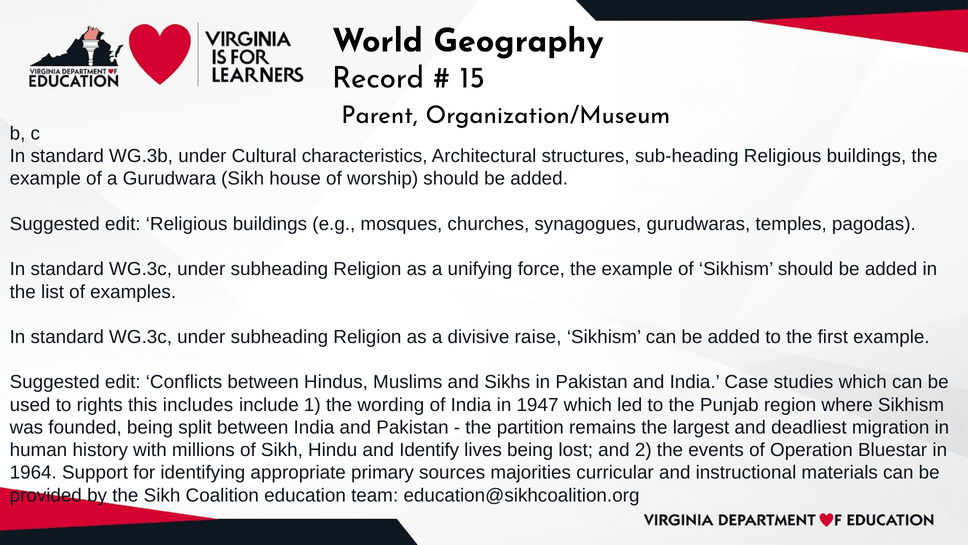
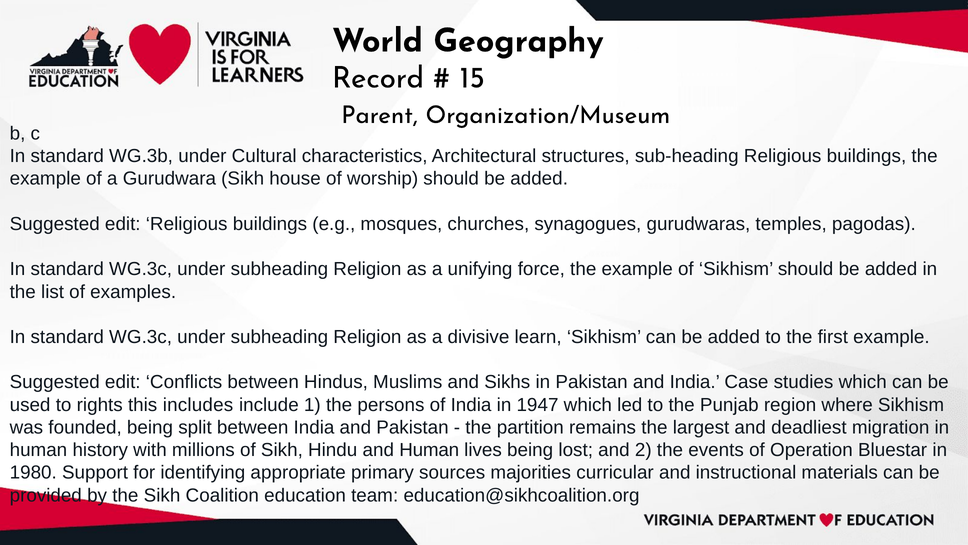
raise: raise -> learn (538, 337)
wording: wording -> persons (391, 405)
and Identify: Identify -> Human (429, 450)
1964: 1964 -> 1980 (33, 472)
